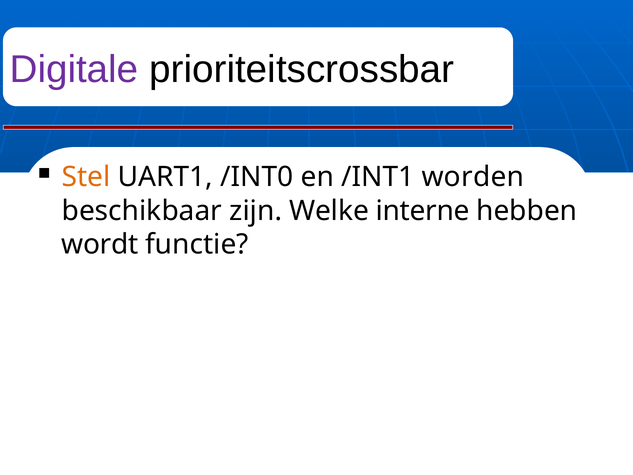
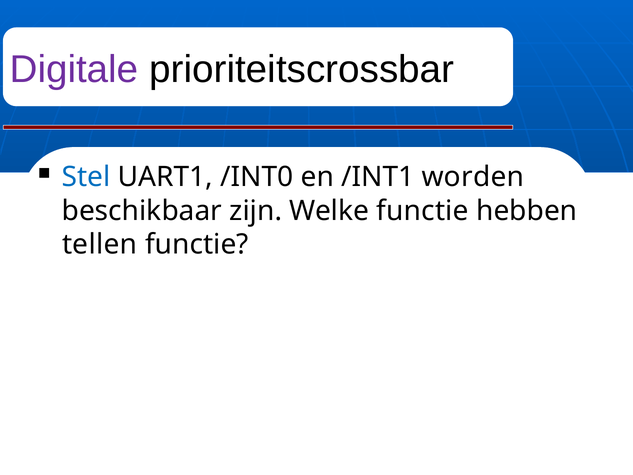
Stel colour: orange -> blue (86, 177)
Welke interne: interne -> functie (423, 211)
wordt: wordt -> tellen (100, 244)
